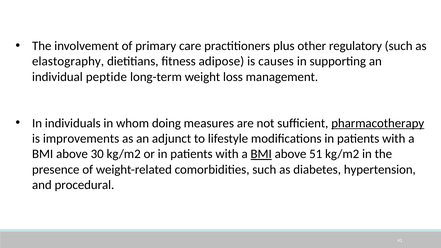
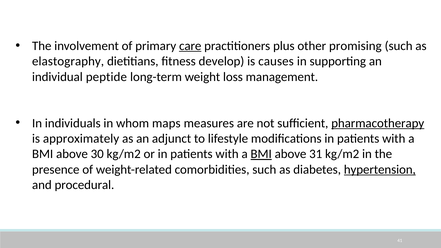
care underline: none -> present (190, 46)
regulatory: regulatory -> promising (355, 46)
adipose: adipose -> develop (221, 61)
doing: doing -> maps (166, 123)
improvements: improvements -> approximately (81, 139)
51: 51 -> 31 (316, 154)
hypertension underline: none -> present (380, 169)
